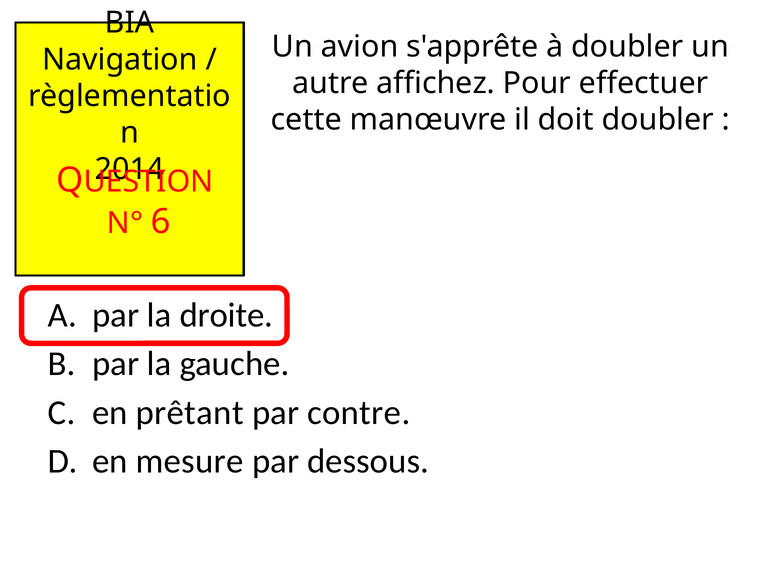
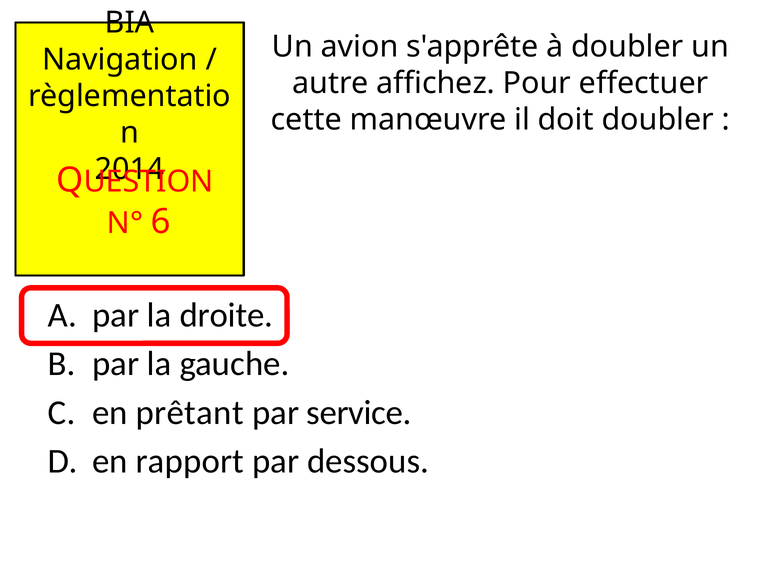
contre: contre -> service (359, 413)
mesure: mesure -> rapport (190, 461)
